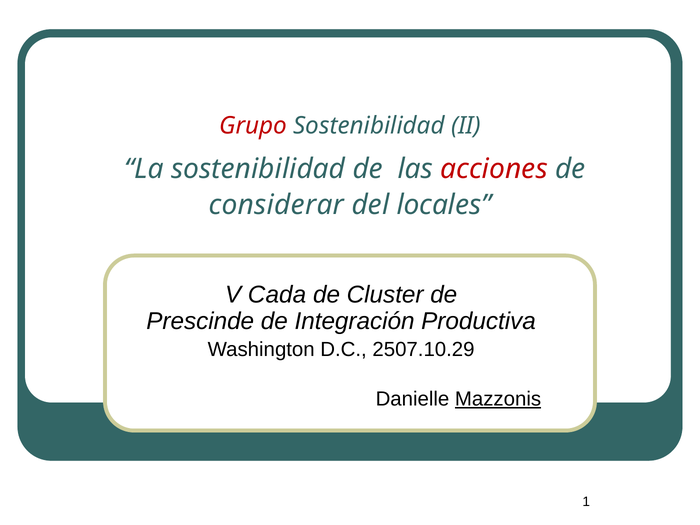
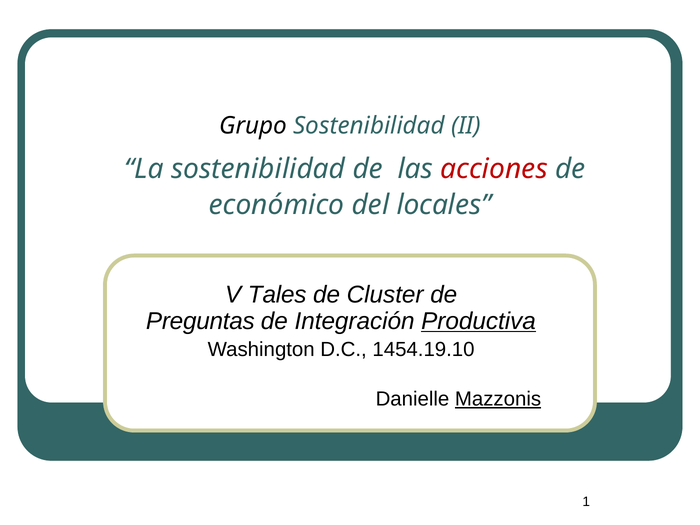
Grupo colour: red -> black (253, 126)
considerar: considerar -> económico (276, 205)
Cada: Cada -> Tales (277, 295)
Prescinde: Prescinde -> Preguntas (200, 321)
Productiva underline: none -> present (478, 321)
2507.10.29: 2507.10.29 -> 1454.19.10 (424, 349)
